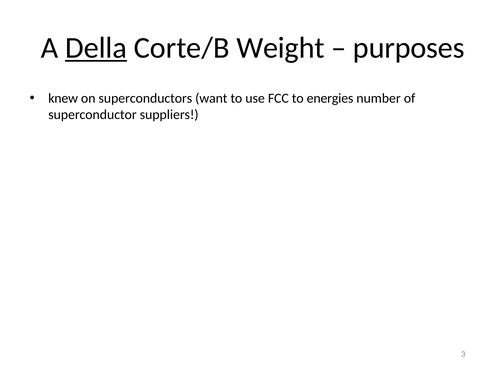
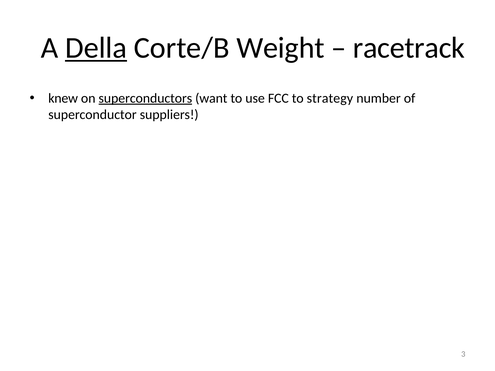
purposes: purposes -> racetrack (409, 48)
superconductors underline: none -> present (145, 98)
energies: energies -> strategy (330, 98)
